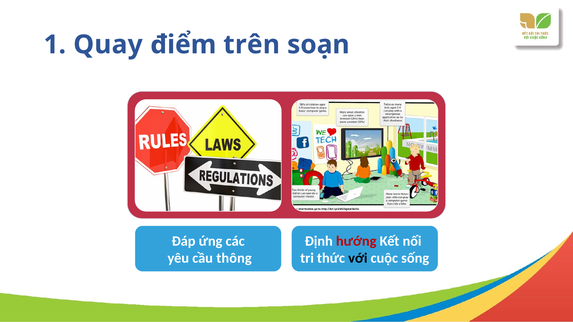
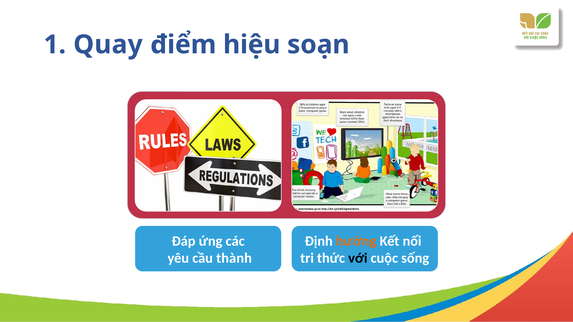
trên: trên -> hiệu (252, 45)
hướng colour: red -> orange (356, 241)
thông: thông -> thành (234, 258)
